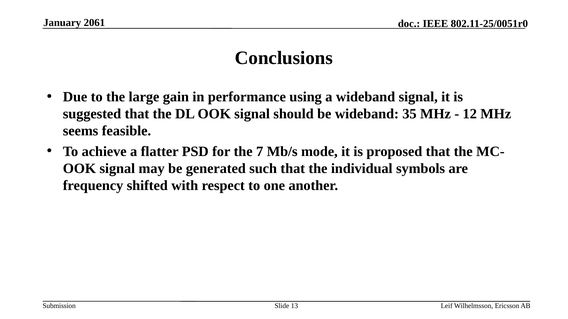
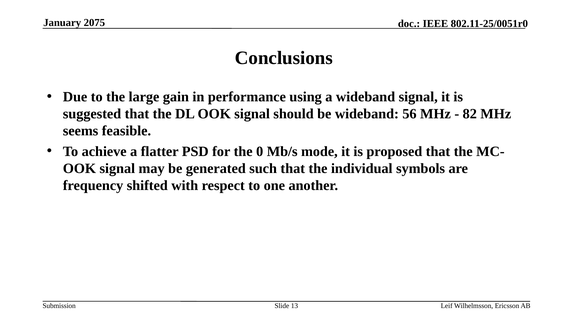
2061: 2061 -> 2075 (94, 23)
35: 35 -> 56 (409, 114)
12: 12 -> 82 (470, 114)
7: 7 -> 0 (260, 152)
